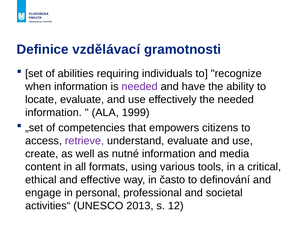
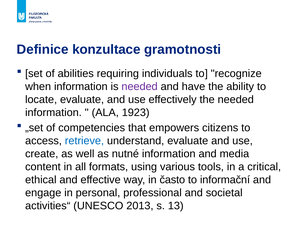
vzdělávací: vzdělávací -> konzultace (106, 50)
1999: 1999 -> 1923 (136, 112)
retrieve colour: purple -> blue (84, 141)
definování: definování -> informační (225, 180)
12: 12 -> 13 (176, 206)
